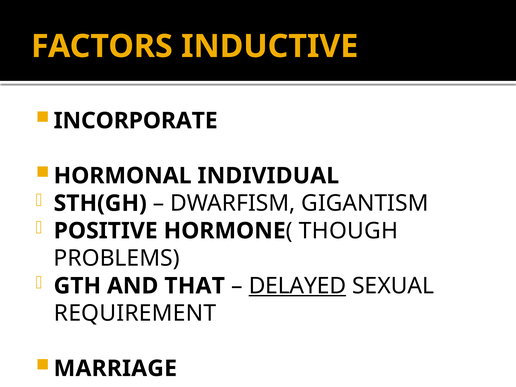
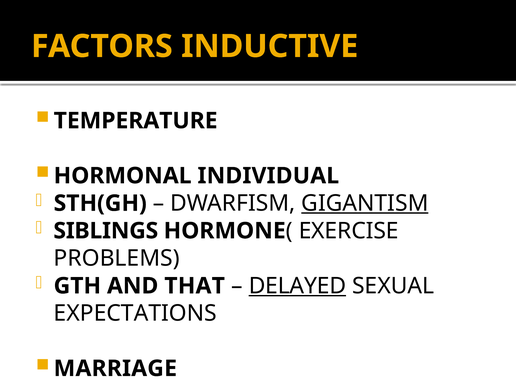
INCORPORATE: INCORPORATE -> TEMPERATURE (136, 121)
GIGANTISM underline: none -> present (365, 203)
POSITIVE: POSITIVE -> SIBLINGS (106, 231)
THOUGH: THOUGH -> EXERCISE (349, 231)
REQUIREMENT: REQUIREMENT -> EXPECTATIONS (135, 313)
